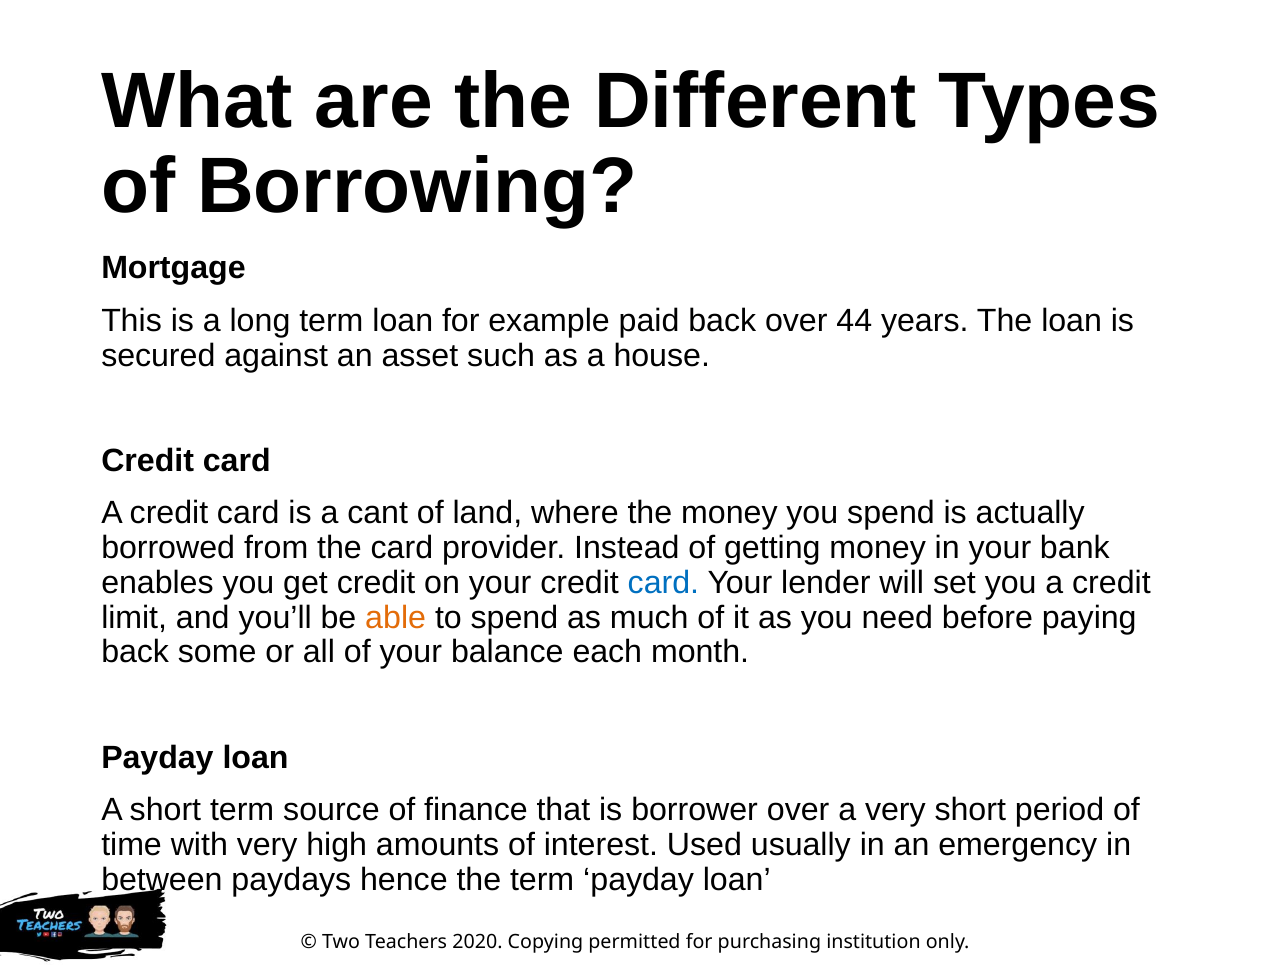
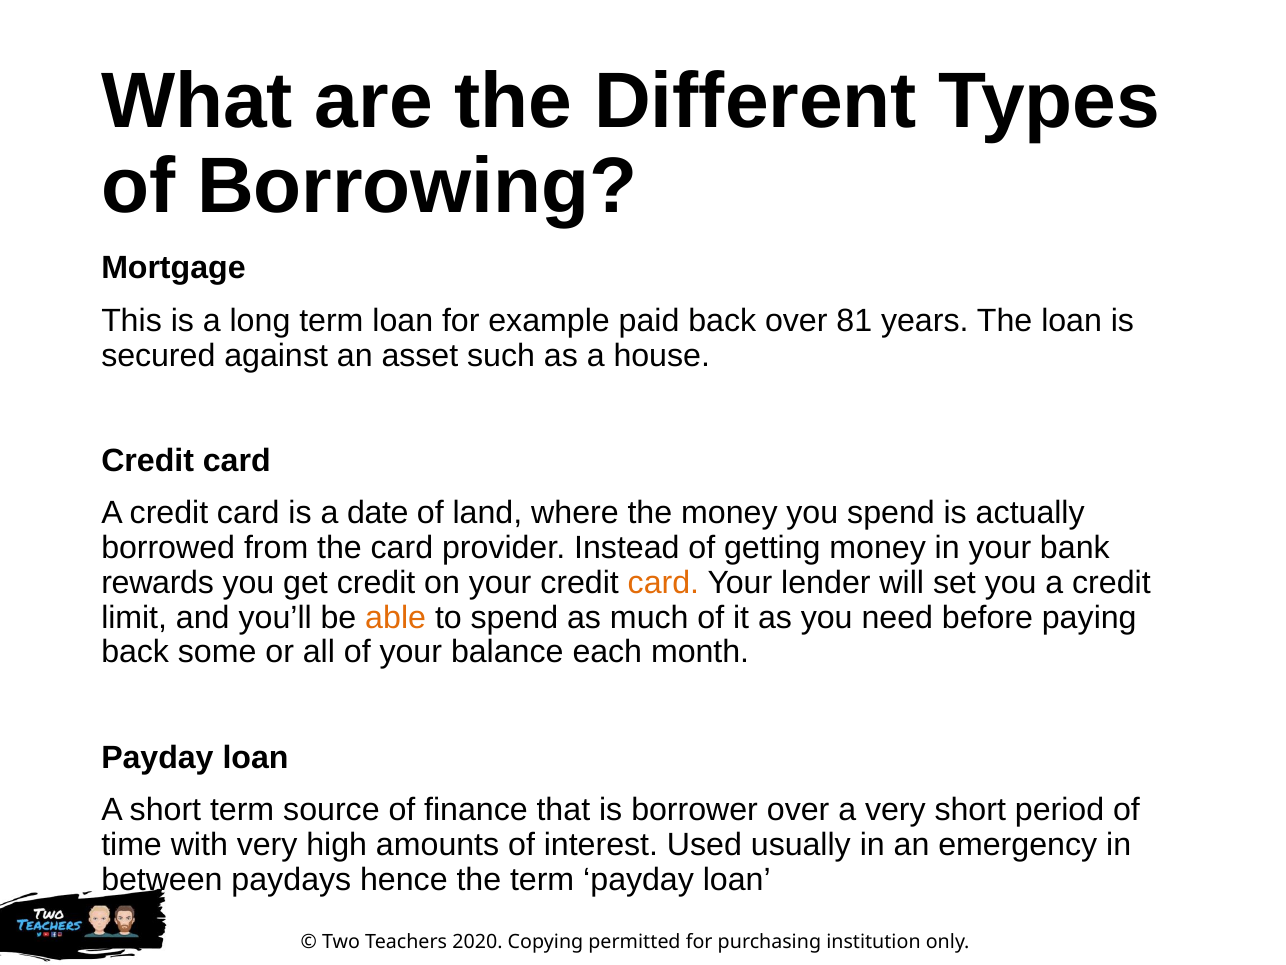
44: 44 -> 81 (854, 321)
cant: cant -> date (378, 513)
enables: enables -> rewards (158, 583)
card colour: blue -> orange (663, 583)
